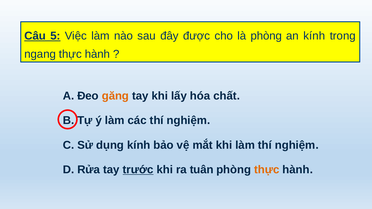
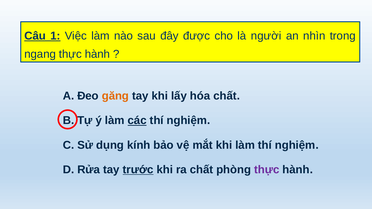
5: 5 -> 1 (55, 36)
là phòng: phòng -> người (266, 36)
an kính: kính -> nhìn (314, 36)
các underline: none -> present (137, 121)
ra tuân: tuân -> chất (202, 170)
thực colour: orange -> purple (267, 170)
